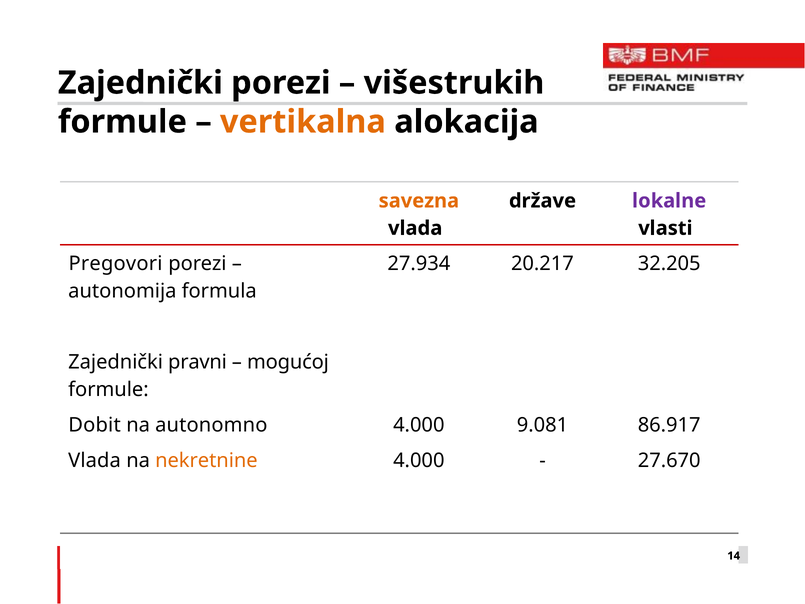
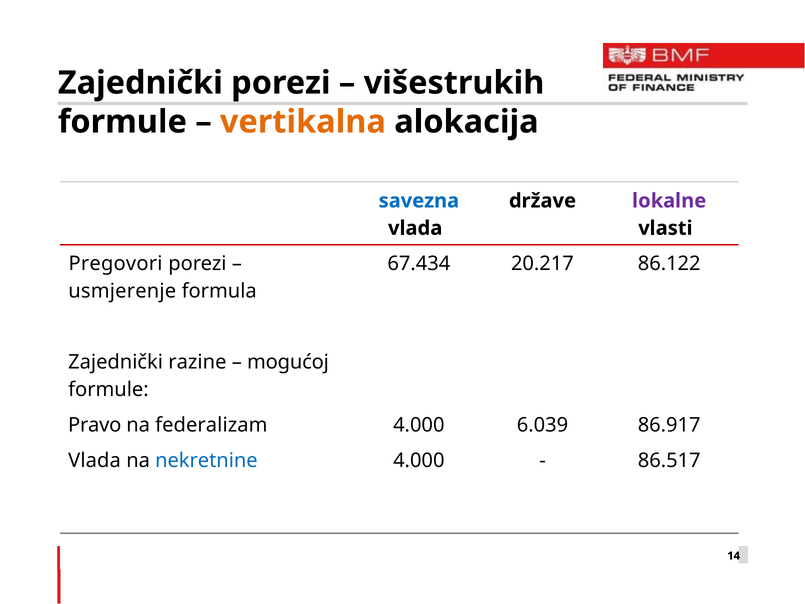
savezna colour: orange -> blue (419, 201)
27.934: 27.934 -> 67.434 (419, 264)
32.205: 32.205 -> 86.122 (669, 264)
autonomija: autonomija -> usmjerenje (122, 291)
pravni: pravni -> razine (197, 362)
Dobit: Dobit -> Pravo (95, 425)
autonomno: autonomno -> federalizam (211, 425)
9.081: 9.081 -> 6.039 (542, 425)
nekretnine colour: orange -> blue (206, 460)
27.670: 27.670 -> 86.517 (669, 460)
